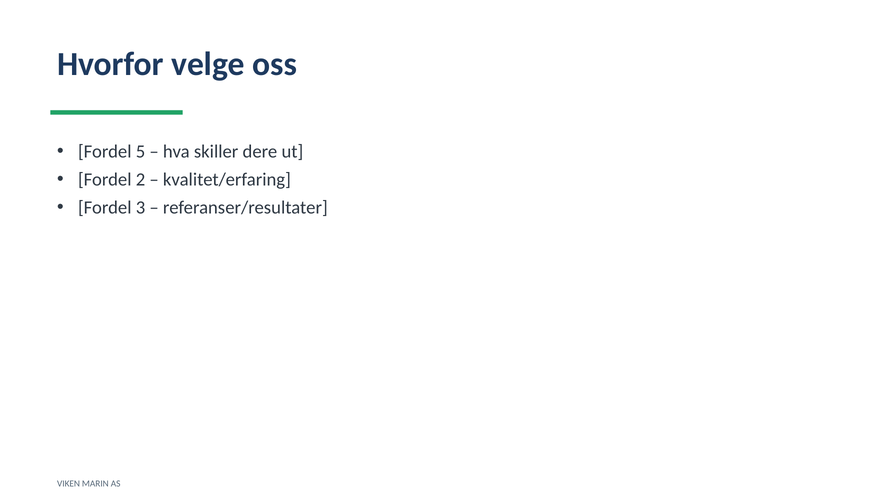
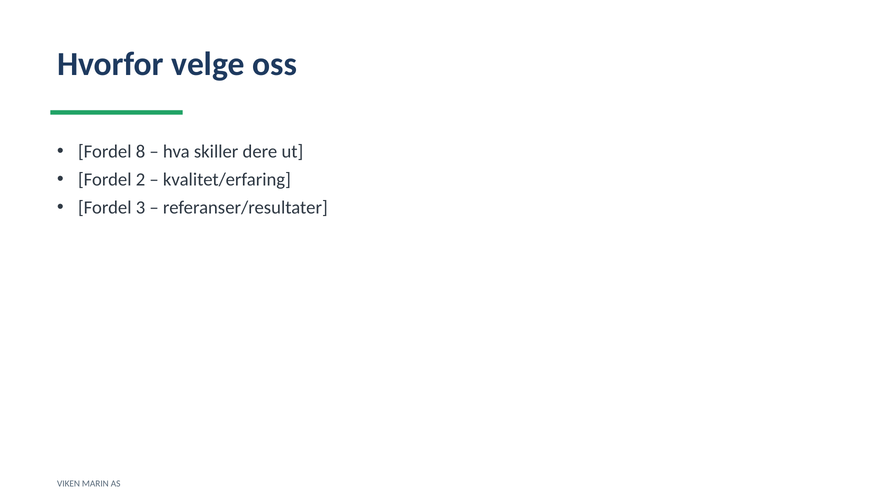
5: 5 -> 8 (141, 152)
